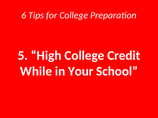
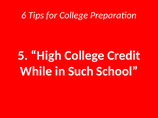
Your: Your -> Such (81, 71)
